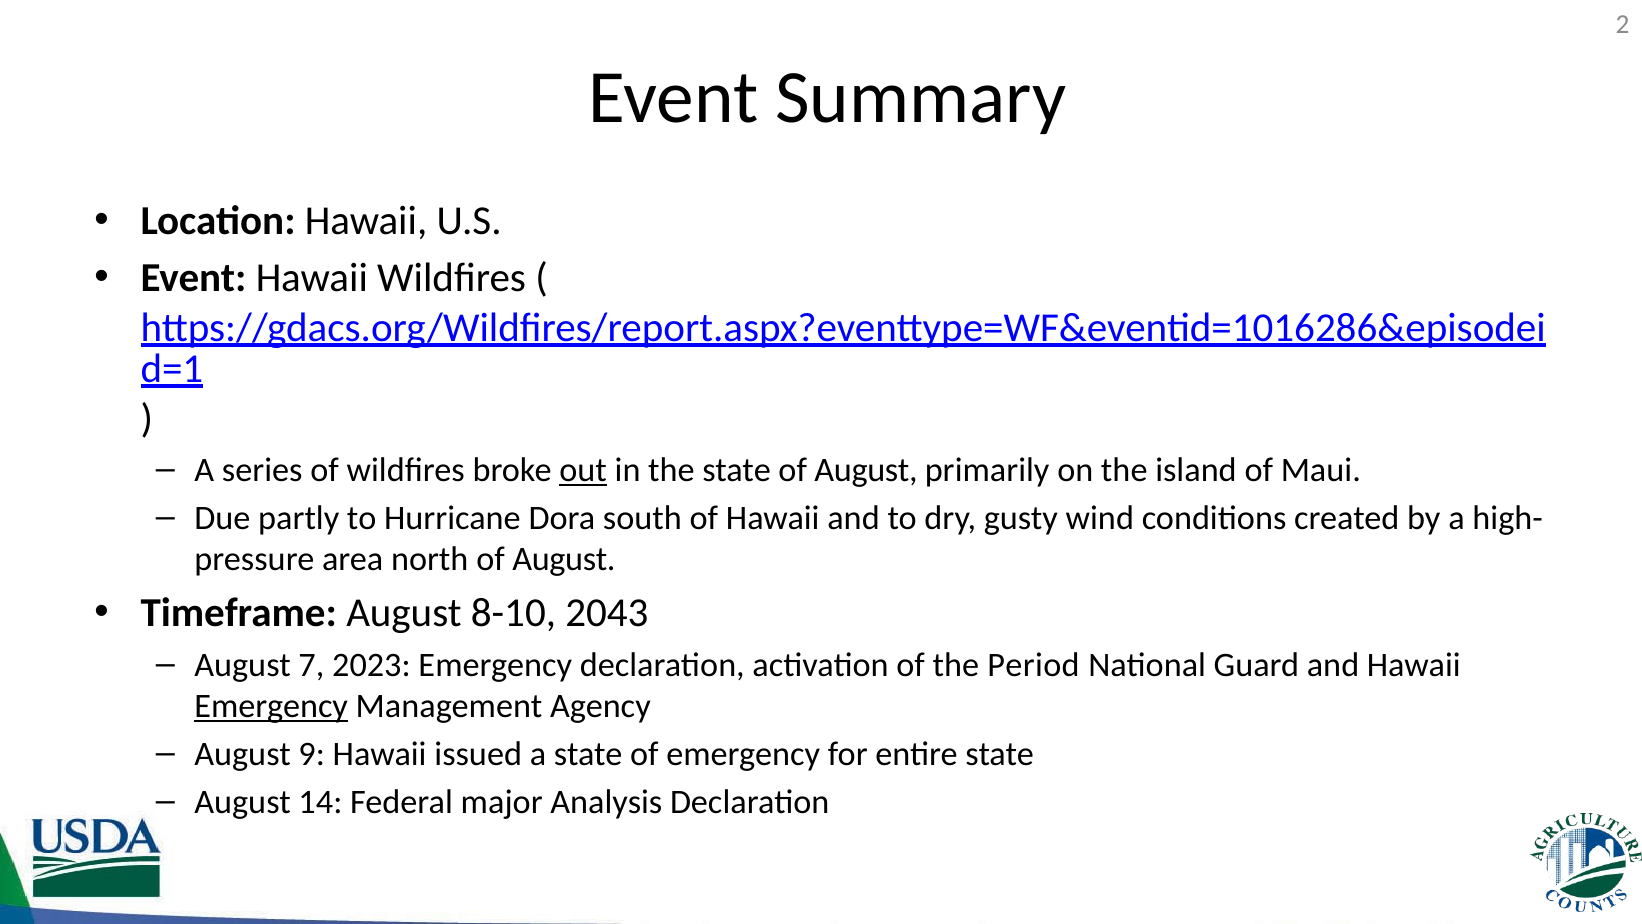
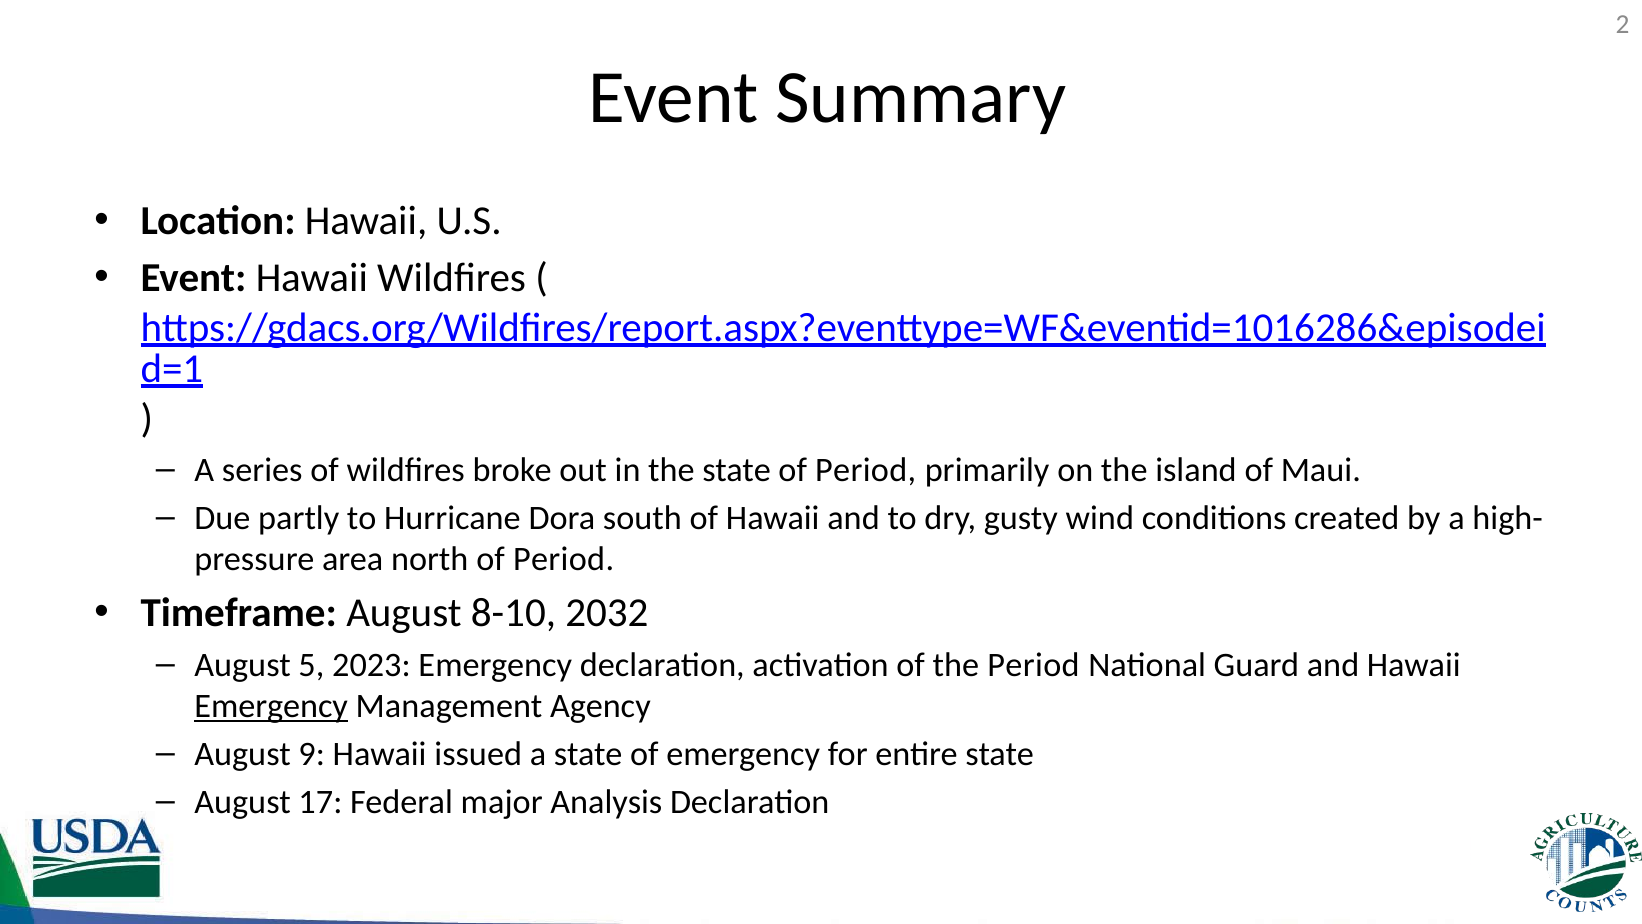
out underline: present -> none (583, 470)
state of August: August -> Period (866, 470)
north of August: August -> Period (564, 559)
2043: 2043 -> 2032 (607, 613)
7: 7 -> 5 (311, 665)
14: 14 -> 17 (320, 802)
